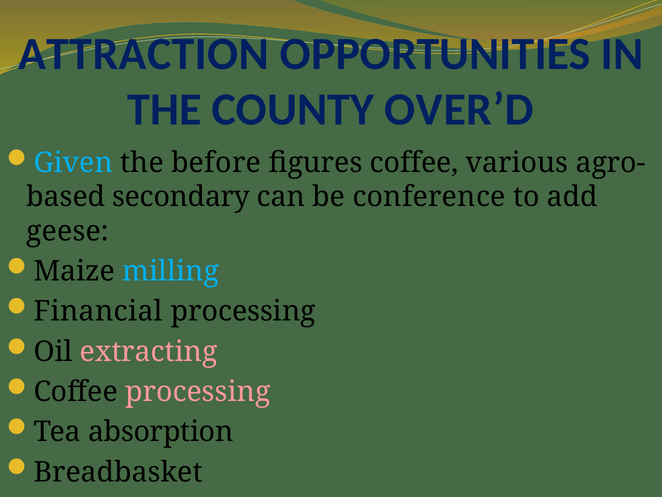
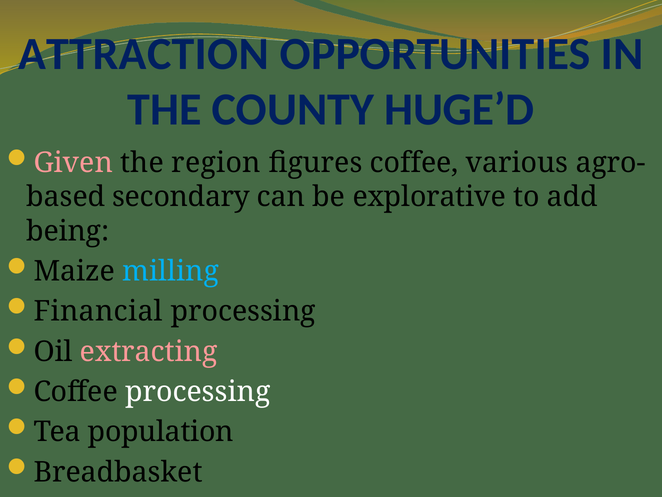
OVER’D: OVER’D -> HUGE’D (459, 109)
Given colour: light blue -> pink (73, 163)
before: before -> region (216, 163)
conference: conference -> explorative (429, 197)
geese: geese -> being (68, 231)
processing colour: pink -> white (198, 391)
absorption: absorption -> population (161, 431)
